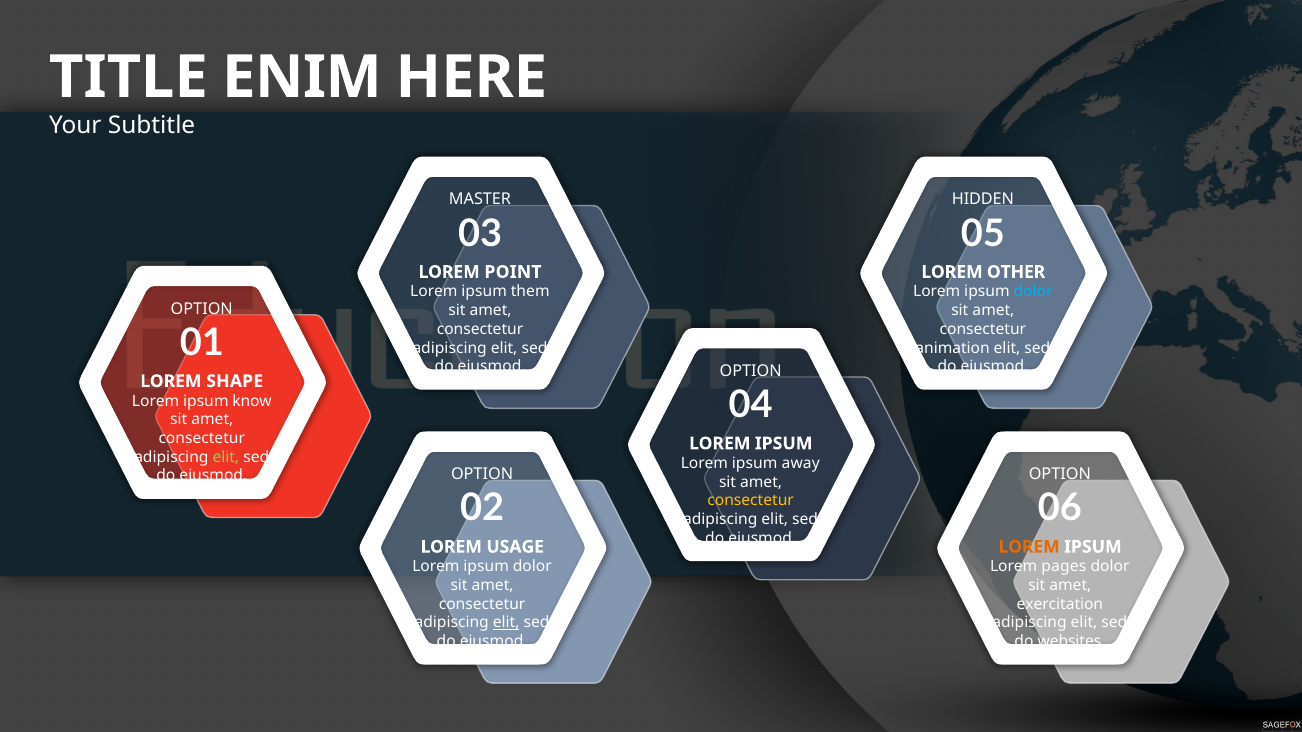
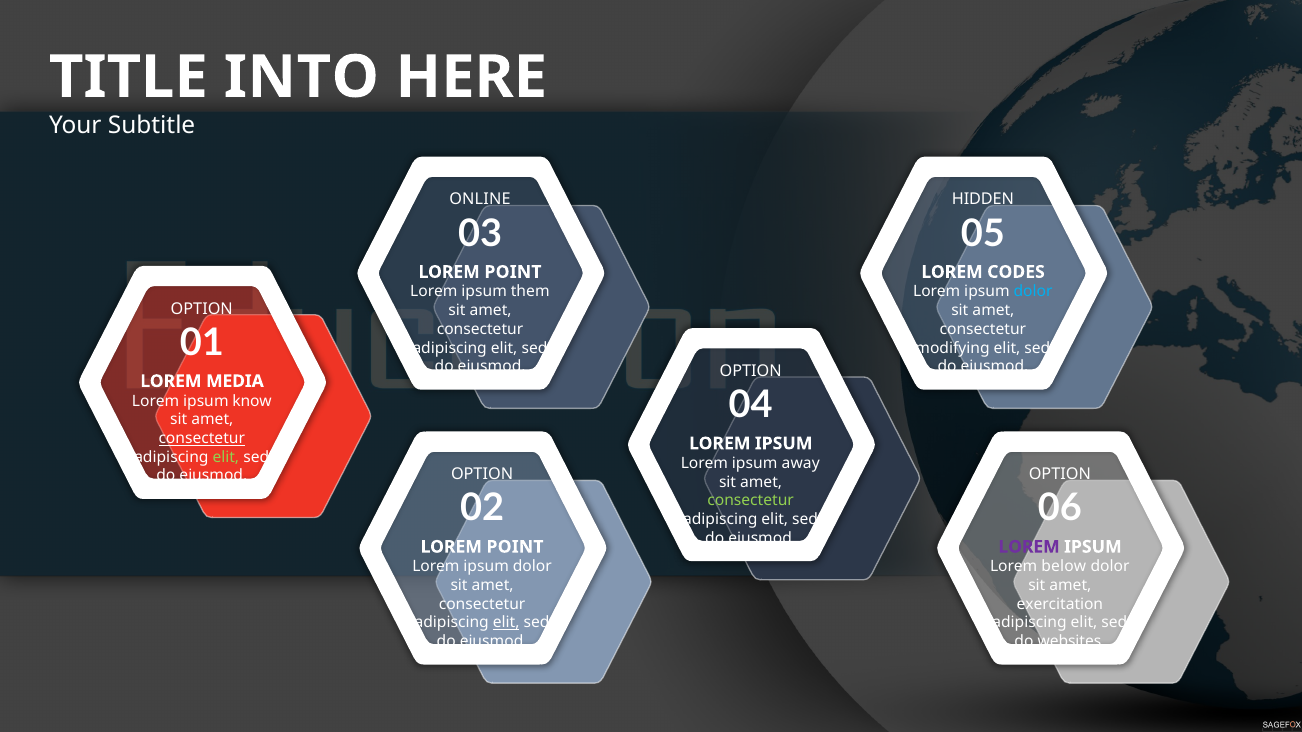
ENIM: ENIM -> INTO (301, 77)
MASTER: MASTER -> ONLINE (480, 200)
OTHER: OTHER -> CODES (1016, 272)
animation: animation -> modifying (953, 348)
SHAPE: SHAPE -> MEDIA (235, 381)
consectetur underline: none -> present (202, 439)
consectetur colour: yellow -> light green (751, 501)
USAGE: USAGE -> POINT (515, 547)
LOREM colour: orange -> purple (1029, 547)
pages: pages -> below (1064, 567)
